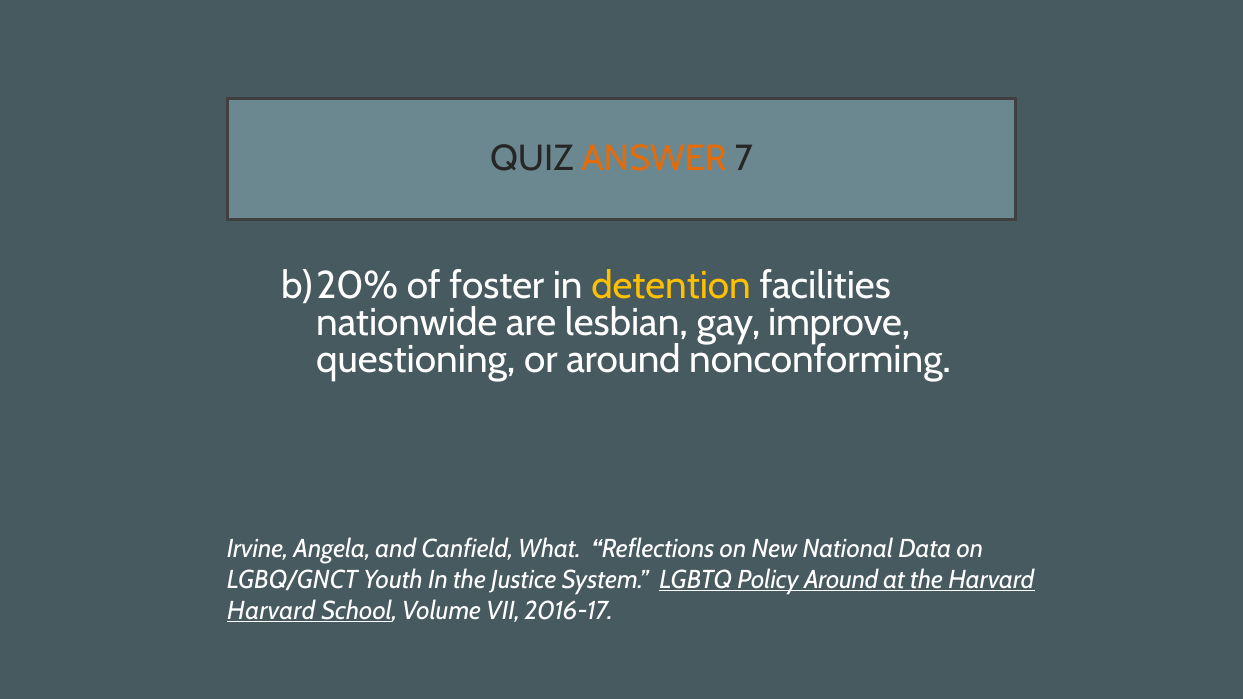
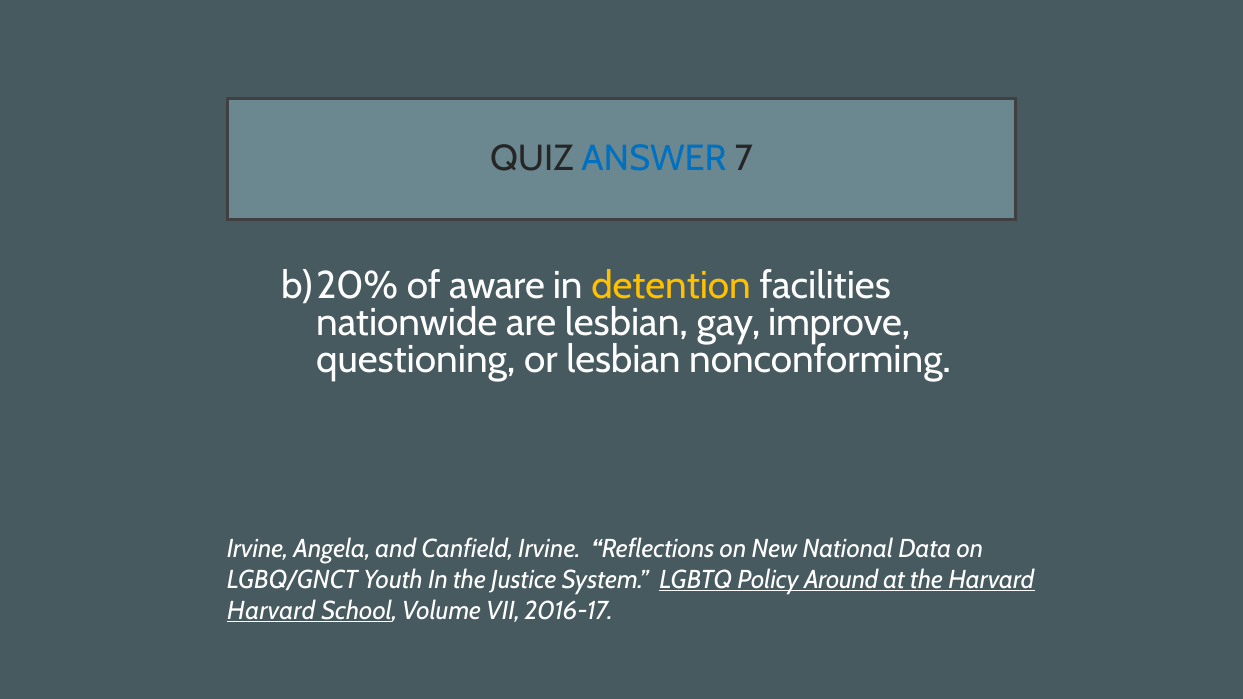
ANSWER colour: orange -> blue (654, 159)
foster: foster -> aware (497, 286)
or around: around -> lesbian (623, 360)
Canfield What: What -> Irvine (549, 549)
